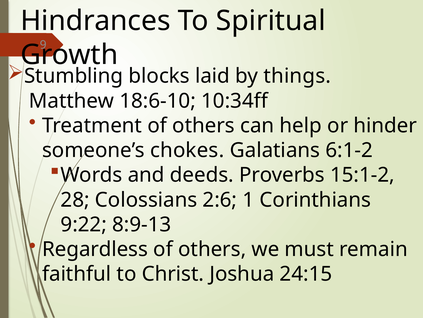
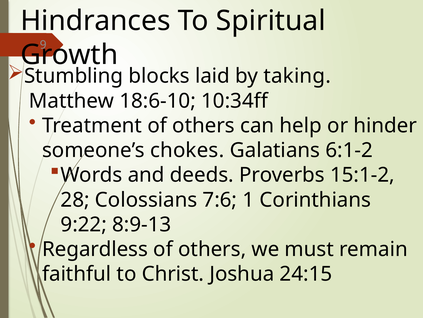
things: things -> taking (297, 76)
2:6: 2:6 -> 7:6 (220, 199)
